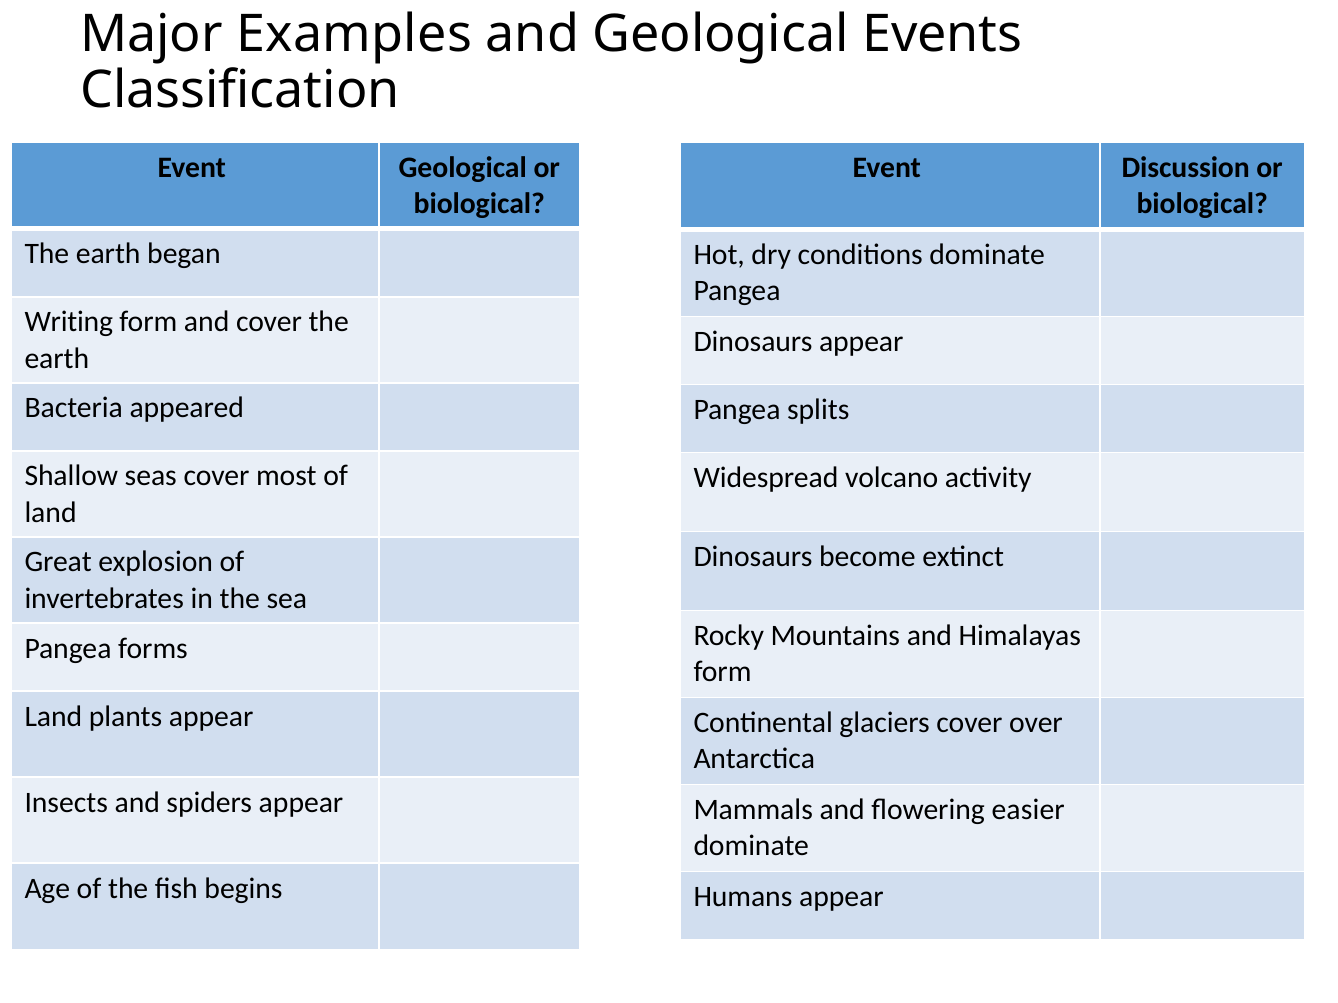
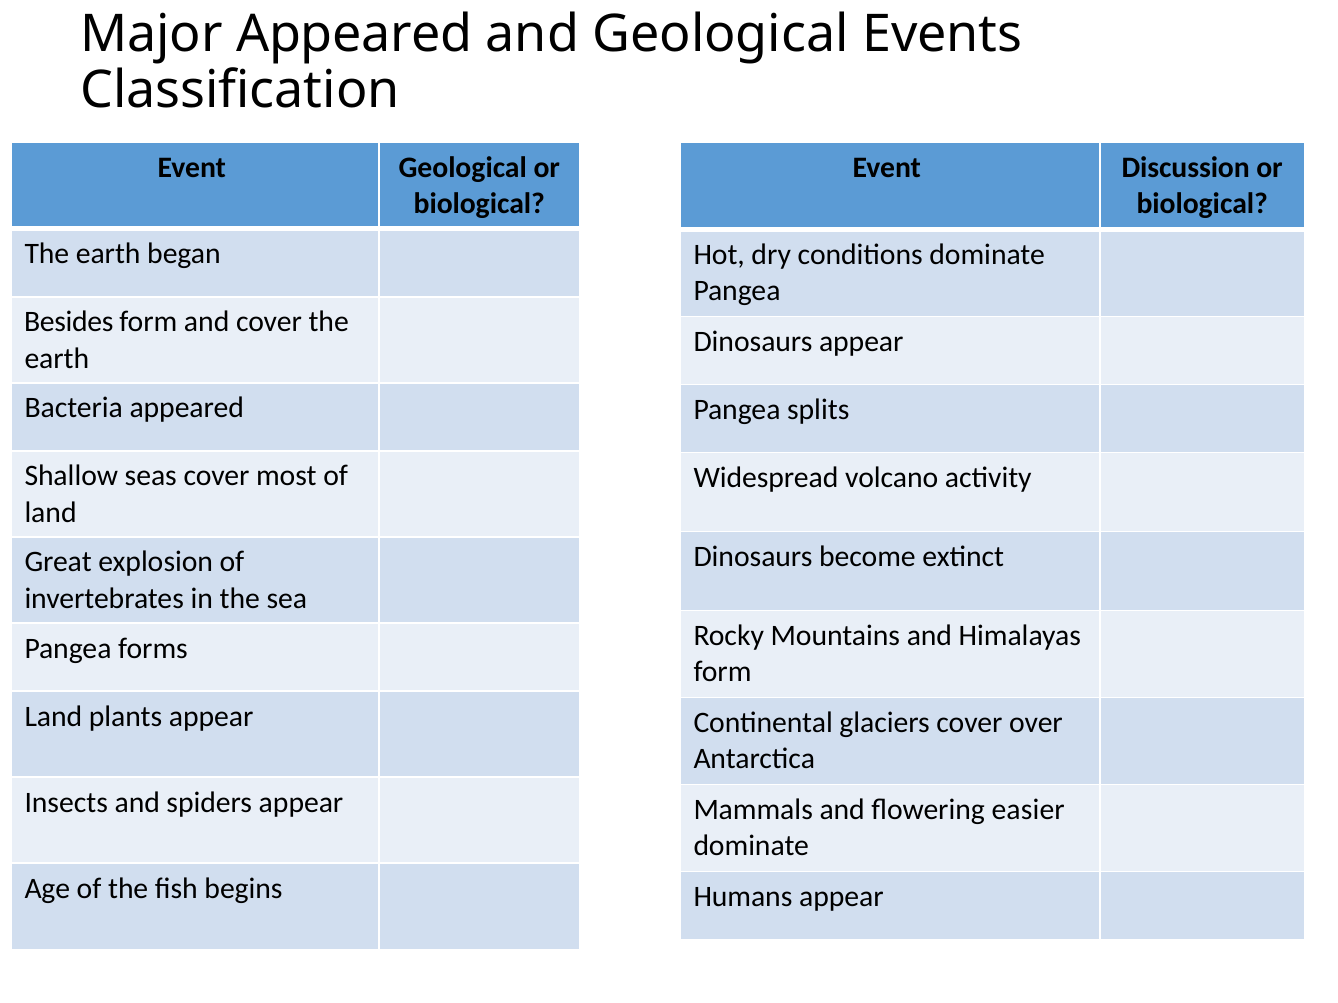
Major Examples: Examples -> Appeared (354, 34)
Writing: Writing -> Besides (69, 322)
